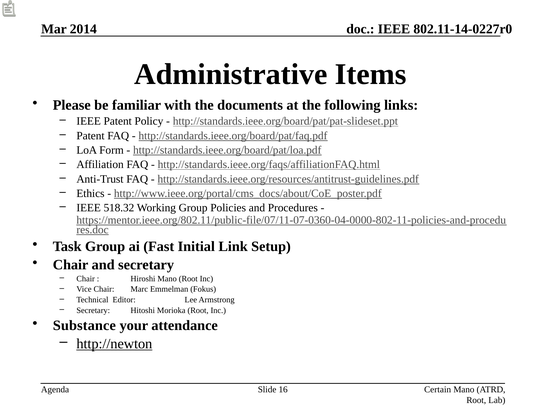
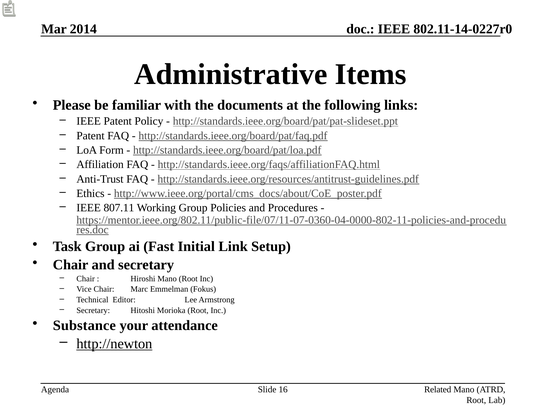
518.32: 518.32 -> 807.11 (119, 208)
Certain: Certain -> Related (438, 389)
